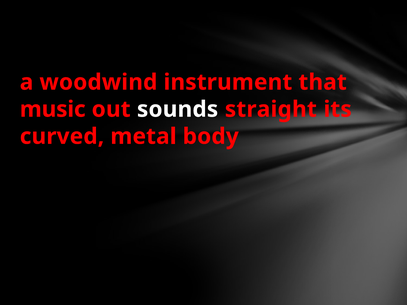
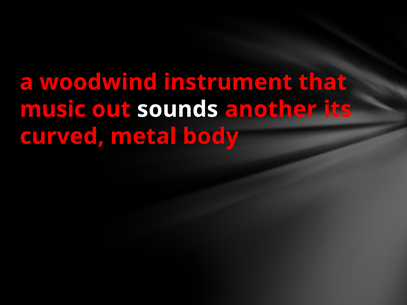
straight: straight -> another (271, 109)
